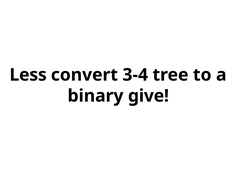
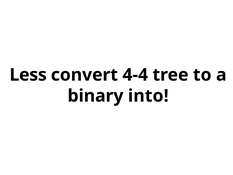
3-4: 3-4 -> 4-4 (135, 75)
give: give -> into (148, 96)
